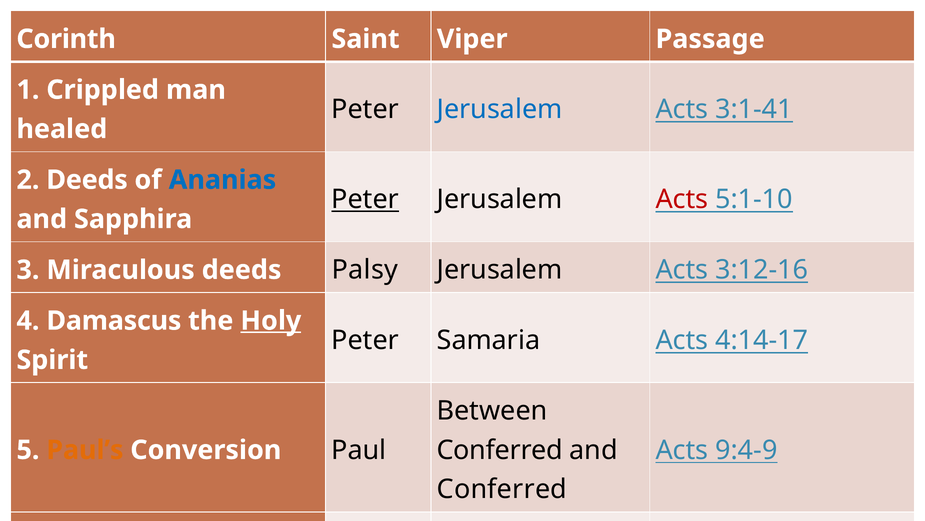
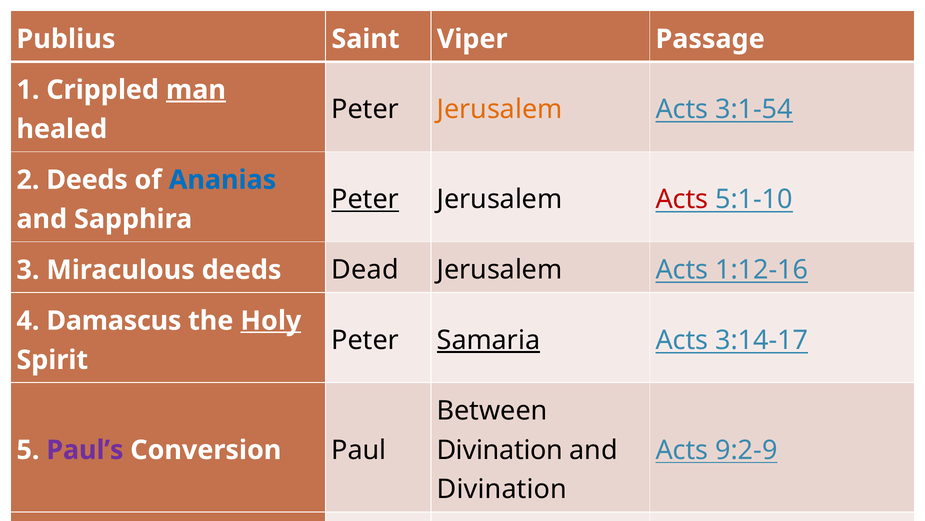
Corinth: Corinth -> Publius (66, 39)
man underline: none -> present (196, 90)
Jerusalem colour: blue -> orange (500, 109)
3:1-41: 3:1-41 -> 3:1-54 (754, 109)
deeds Palsy: Palsy -> Dead (365, 270)
3:12-16: 3:12-16 -> 1:12-16 (762, 270)
Samaria underline: none -> present (488, 340)
4:14-17: 4:14-17 -> 3:14-17 (762, 340)
Conferred: Conferred -> Divination (500, 450)
9:4-9: 9:4-9 -> 9:2-9 (746, 450)
Paul’s colour: orange -> purple (85, 450)
Conferred: Conferred -> Divination (502, 489)
